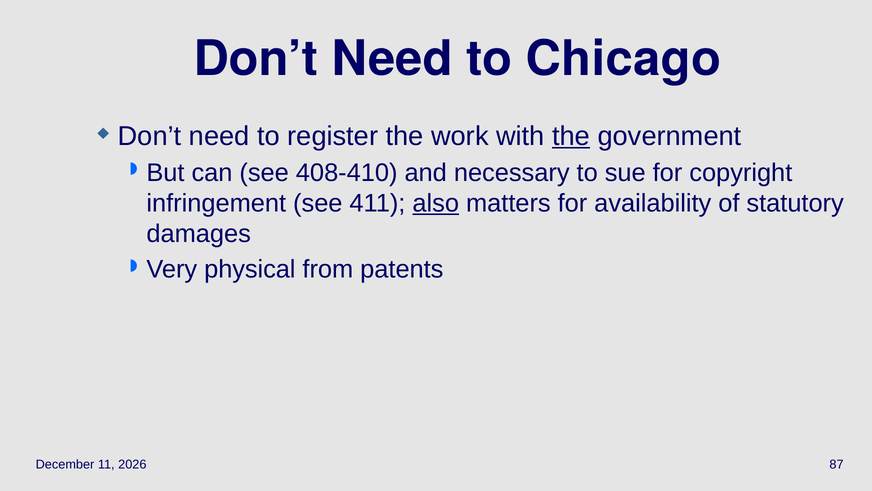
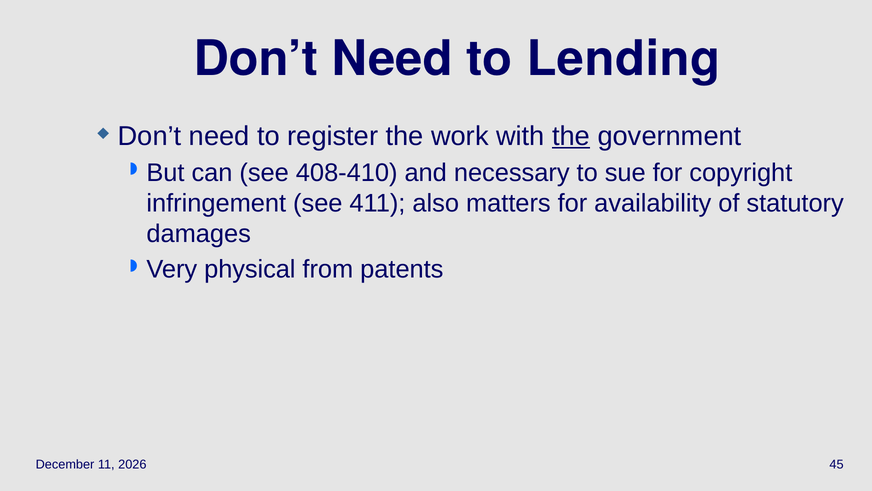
Chicago: Chicago -> Lending (623, 59)
also underline: present -> none (436, 203)
87: 87 -> 45 (837, 464)
